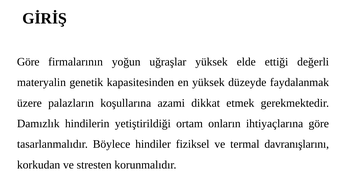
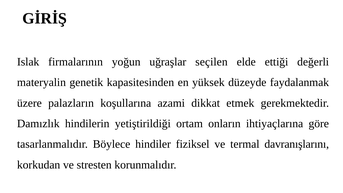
Göre: Göre -> Islak (28, 62)
uğraşlar yüksek: yüksek -> seçilen (211, 62)
